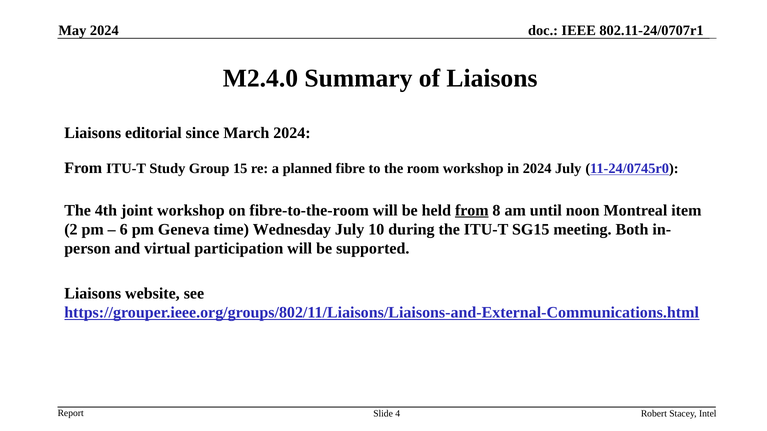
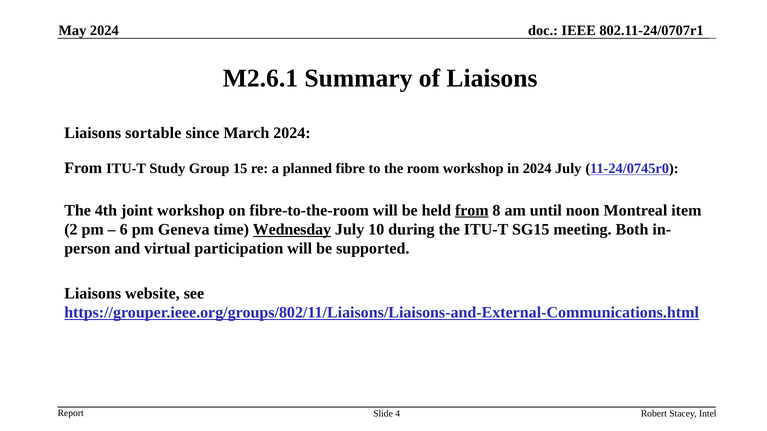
M2.4.0: M2.4.0 -> M2.6.1 (260, 78)
editorial: editorial -> sortable (153, 133)
Wednesday underline: none -> present (292, 230)
